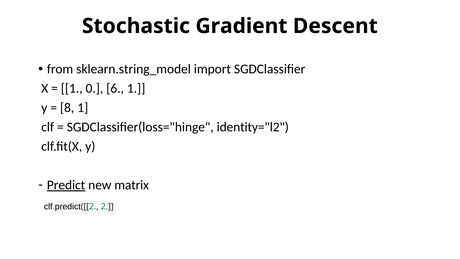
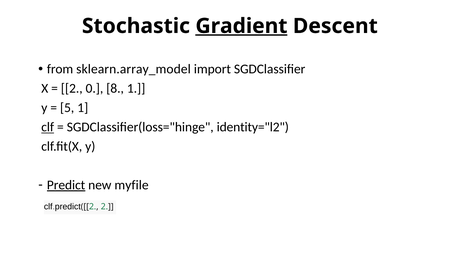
Gradient underline: none -> present (241, 26)
sklearn.string_model: sklearn.string_model -> sklearn.array_model (133, 69)
1: 1 -> 2 (72, 88)
6: 6 -> 8 (115, 88)
8: 8 -> 5 (67, 108)
clf underline: none -> present (48, 127)
matrix: matrix -> myfile (132, 185)
